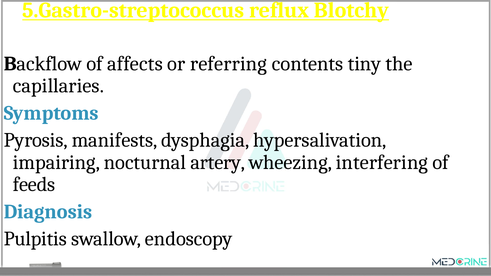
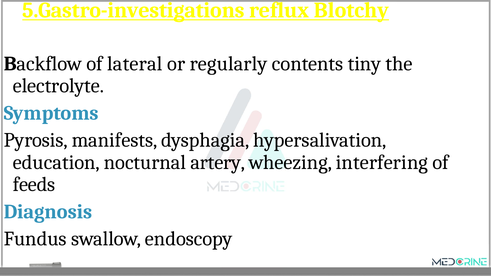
5.Gastro-streptococcus: 5.Gastro-streptococcus -> 5.Gastro-investigations (133, 10)
affects: affects -> lateral (135, 64)
referring: referring -> regularly (229, 64)
capillaries: capillaries -> electrolyte (58, 86)
impairing: impairing -> education (56, 162)
Pulpitis: Pulpitis -> Fundus (35, 239)
